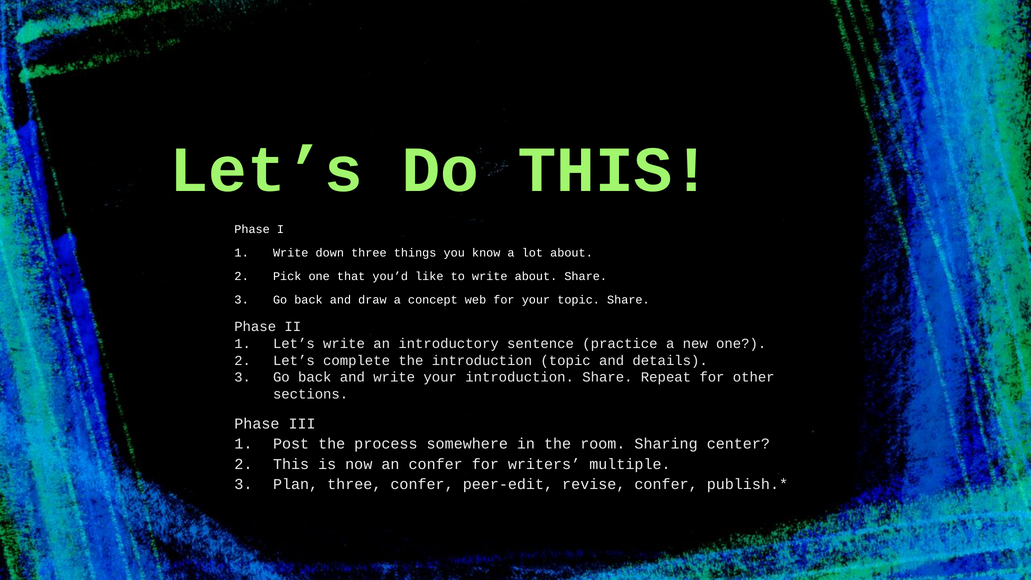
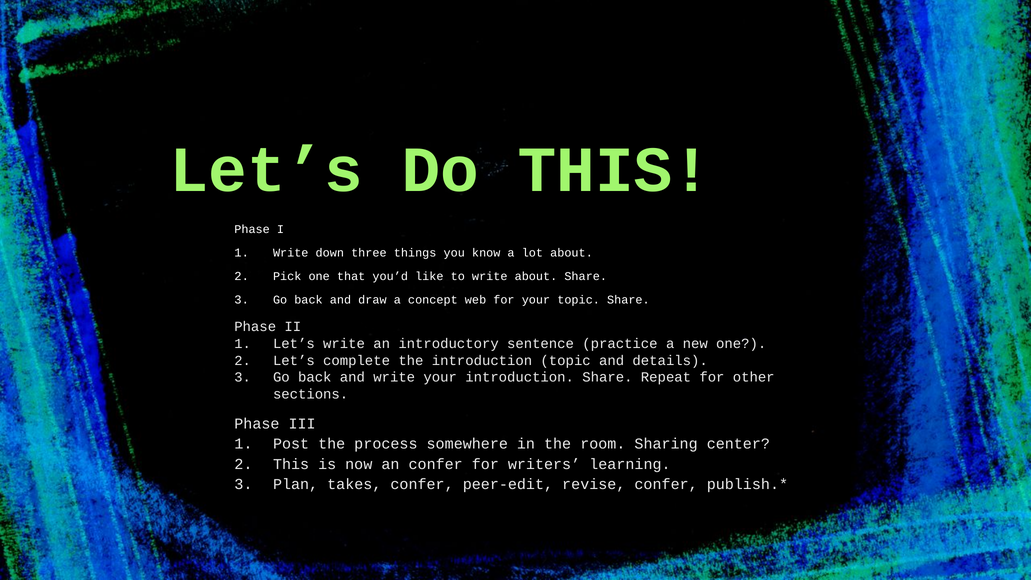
multiple: multiple -> learning (630, 464)
Plan three: three -> takes (354, 484)
